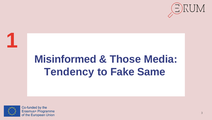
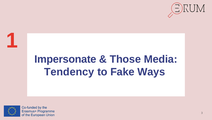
Misinformed: Misinformed -> Impersonate (65, 59)
Same: Same -> Ways (151, 72)
